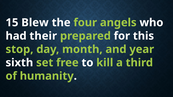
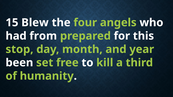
their: their -> from (43, 36)
sixth: sixth -> been (19, 63)
